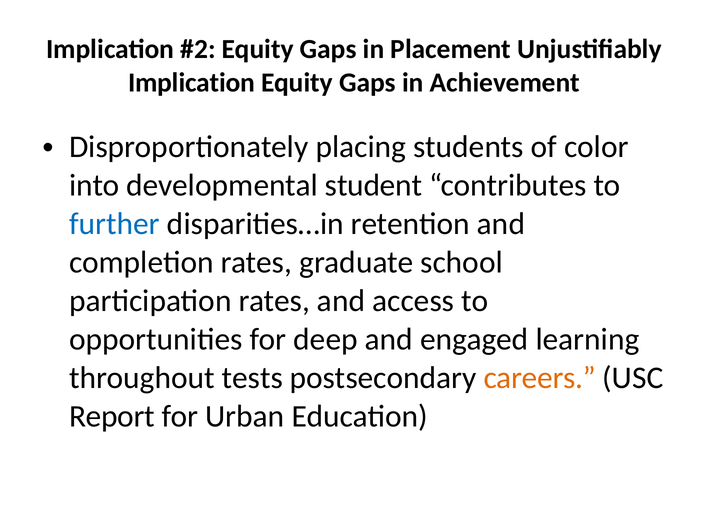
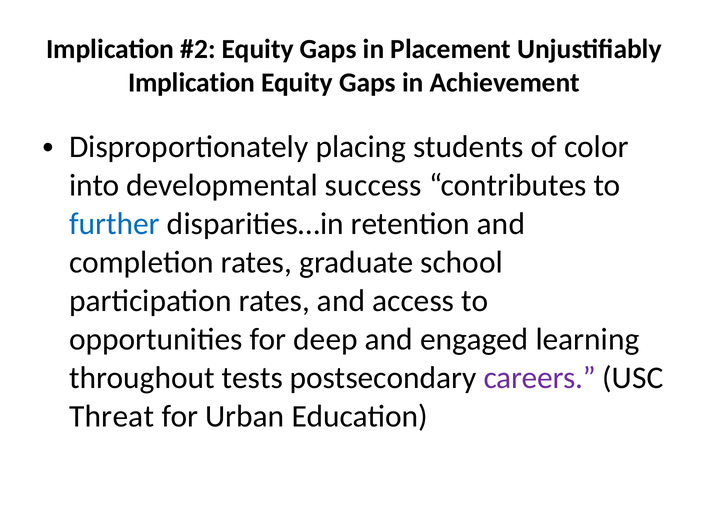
student: student -> success (373, 185)
careers colour: orange -> purple (540, 378)
Report: Report -> Threat (112, 416)
